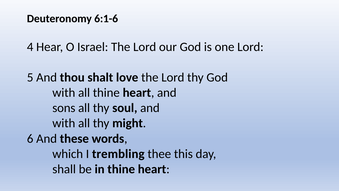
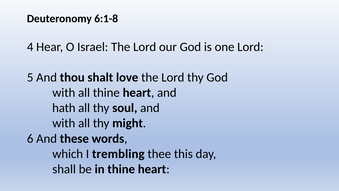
6:1-6: 6:1-6 -> 6:1-8 (106, 19)
sons: sons -> hath (64, 108)
